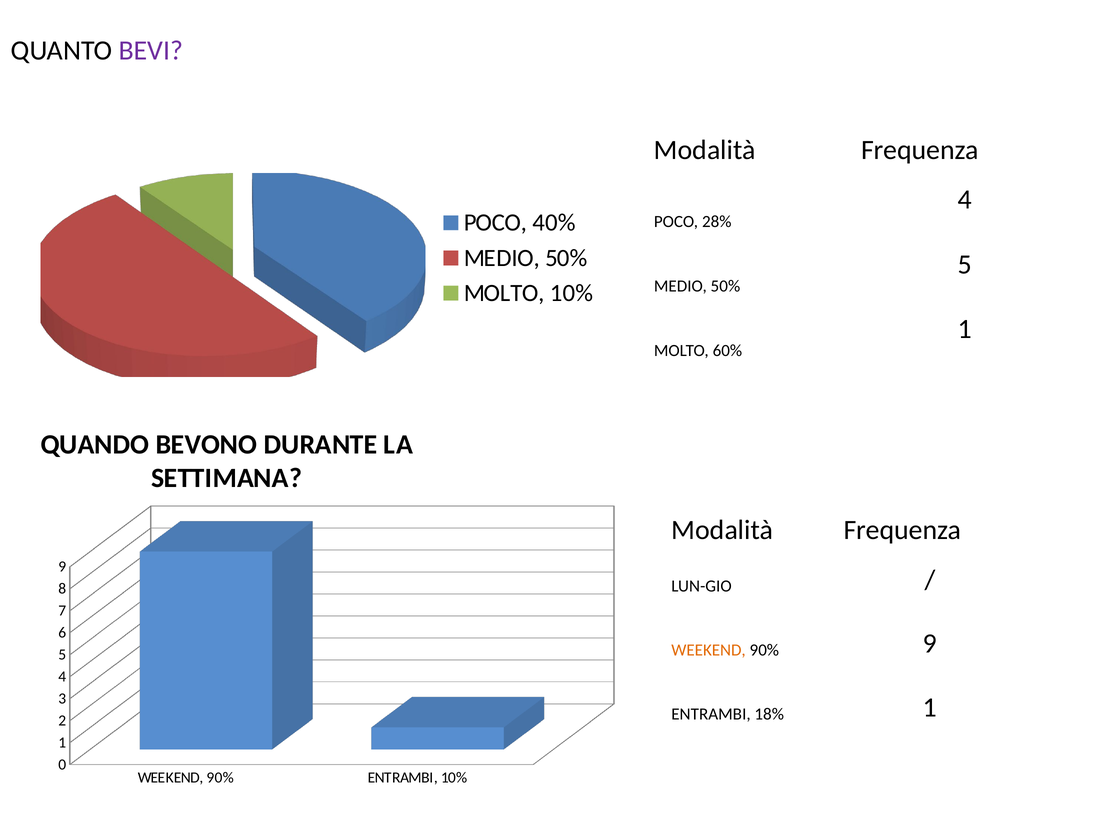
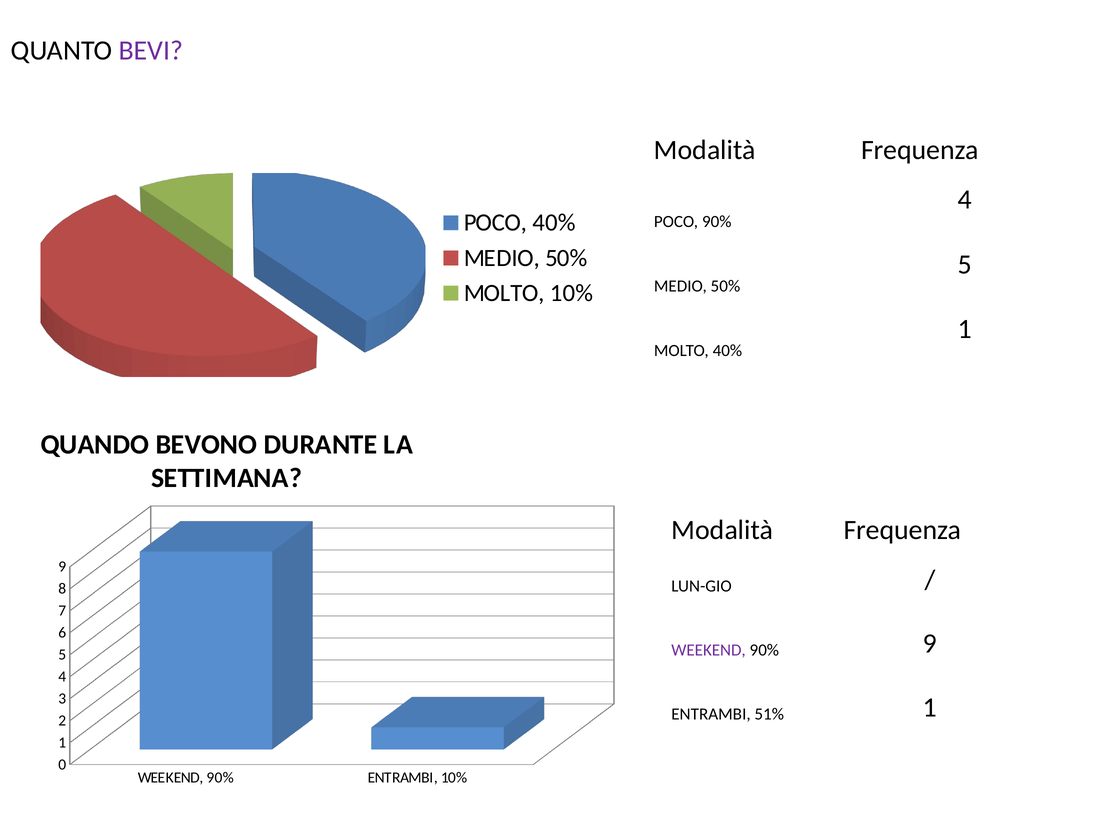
POCO 28%: 28% -> 90% (717, 221)
MOLTO 60%: 60% -> 40% (727, 351)
WEEKEND colour: orange -> purple (709, 650)
18%: 18% -> 51% (769, 714)
